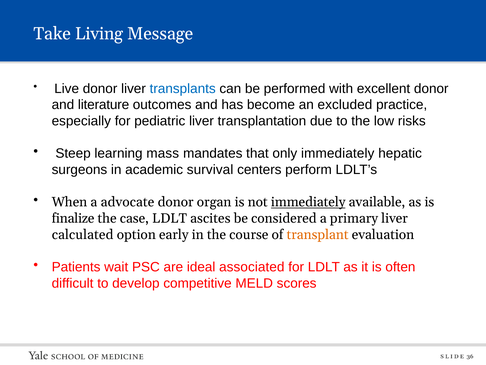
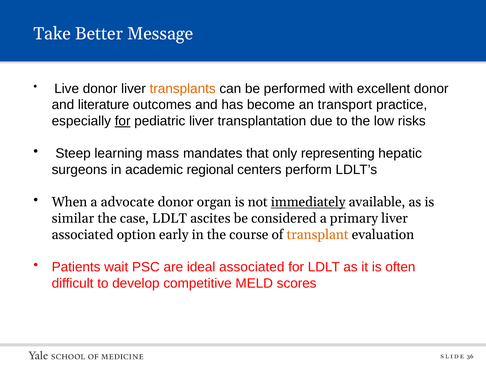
Living: Living -> Better (99, 34)
transplants colour: blue -> orange (183, 88)
excluded: excluded -> transport (345, 105)
for underline: none -> present (123, 121)
only immediately: immediately -> representing (338, 153)
survival: survival -> regional (210, 169)
finalize: finalize -> similar (73, 218)
calculated: calculated -> associated (83, 234)
